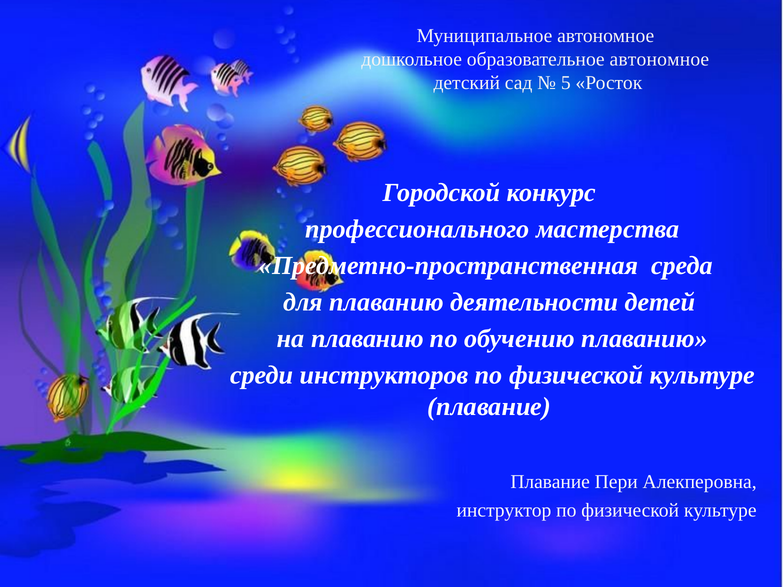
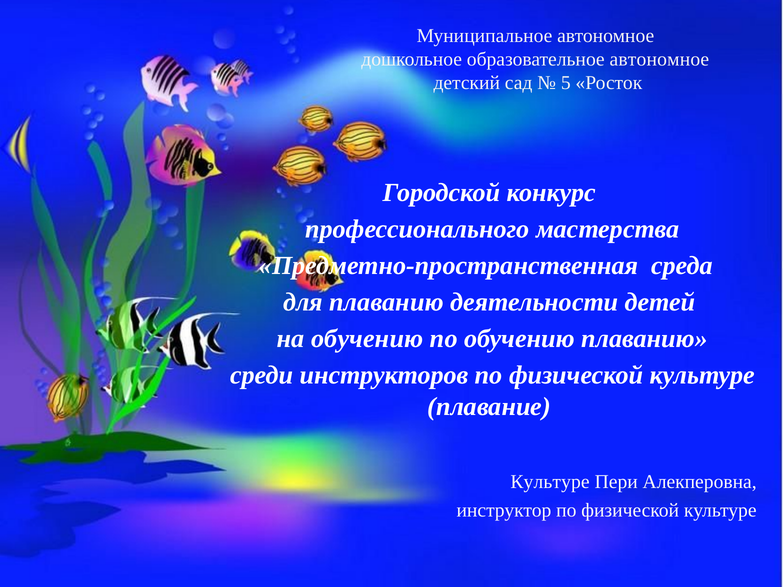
на плаванию: плаванию -> обучению (367, 339)
Плавание: Плавание -> Культуре (550, 482)
